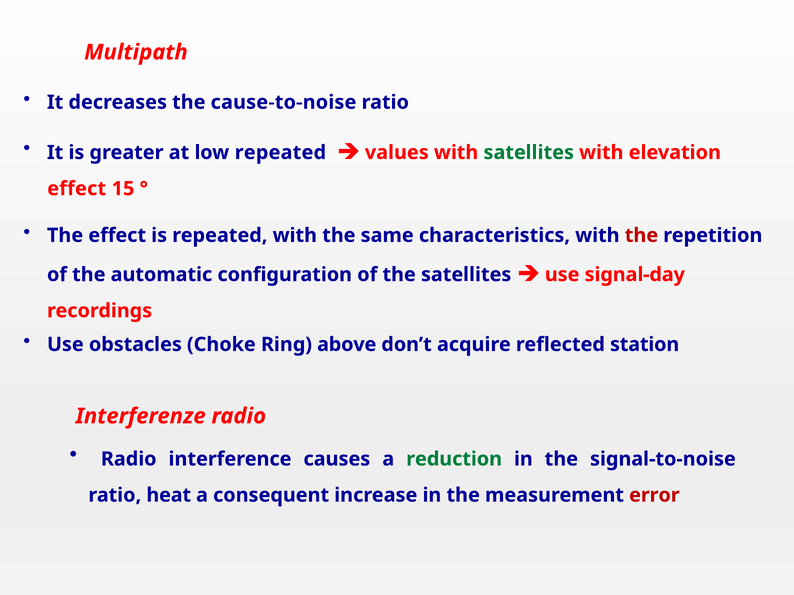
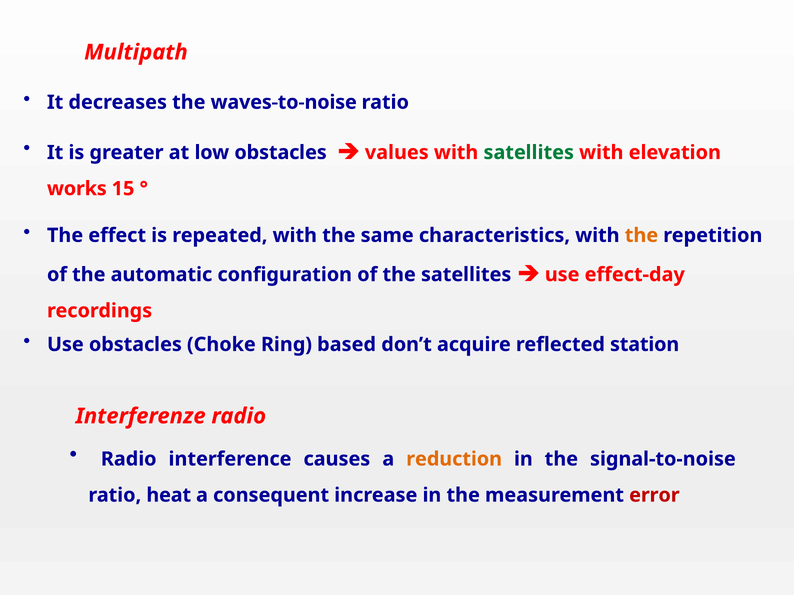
cause-to-noise: cause-to-noise -> waves-to-noise (284, 102)
low repeated: repeated -> obstacles (281, 153)
effect: effect -> works (77, 189)
the colour: red -> orange (641, 236)
signal-day: signal-day -> effect-day (635, 275)
above: above -> based (347, 345)
reduction colour: green -> orange (454, 459)
